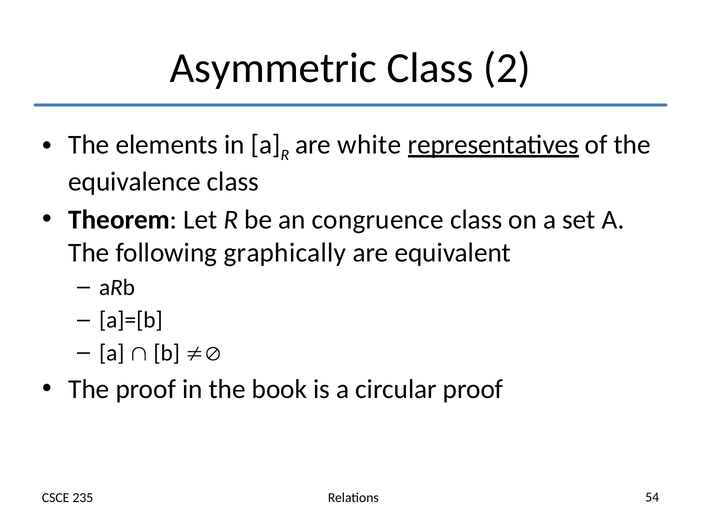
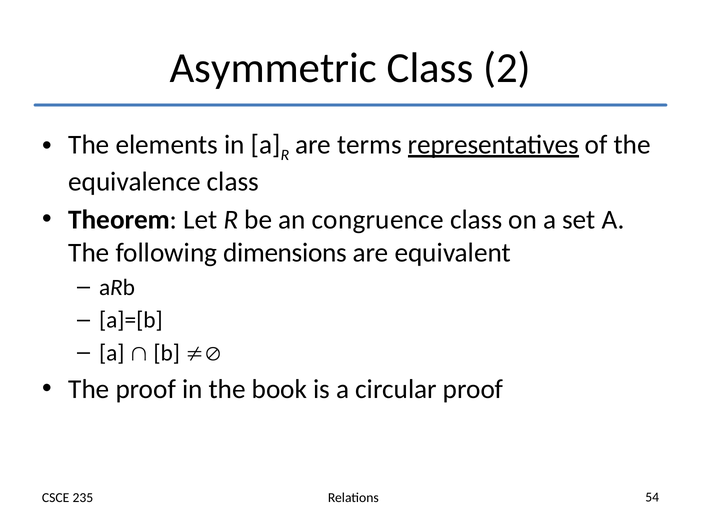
white: white -> terms (369, 144)
graphically: graphically -> dimensions (285, 253)
